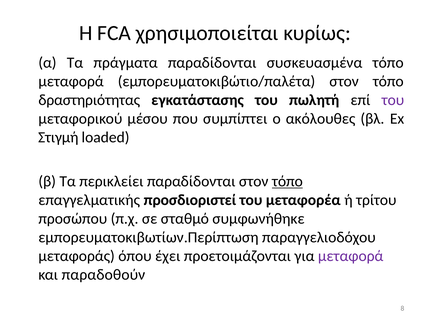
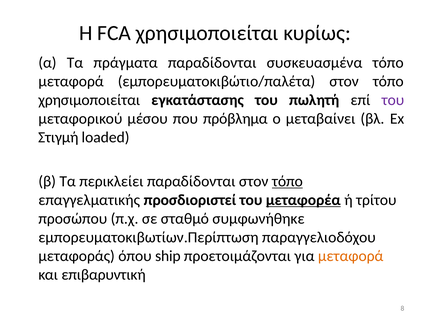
δραστηριότητας: δραστηριότητας -> χρησιμοποιείται (89, 100)
συμπίπτει: συμπίπτει -> πρόβλημα (235, 119)
ακόλουθες: ακόλουθες -> μεταβαίνει (321, 119)
μεταφορέα underline: none -> present (303, 200)
έχει: έχει -> ship (168, 256)
μεταφορά colour: purple -> orange (351, 256)
παραδοθούν: παραδοθούν -> επιβαρυντική (104, 274)
